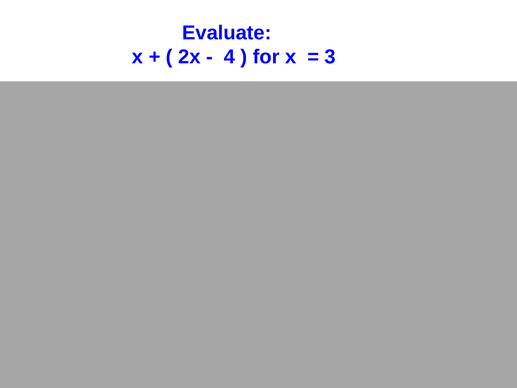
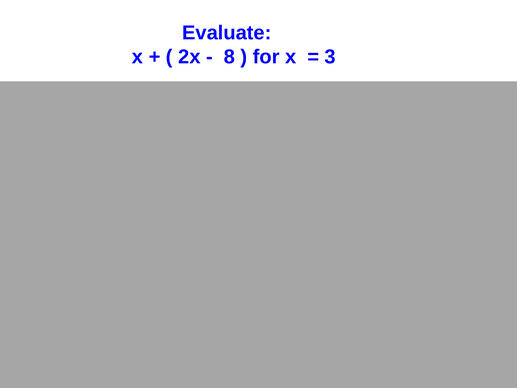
4: 4 -> 8 (229, 57)
